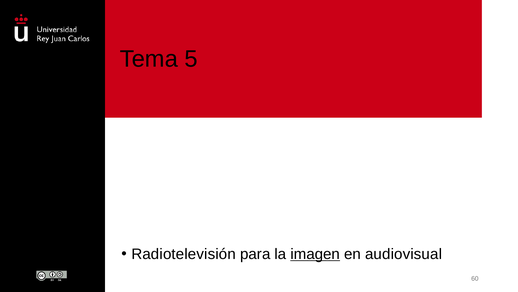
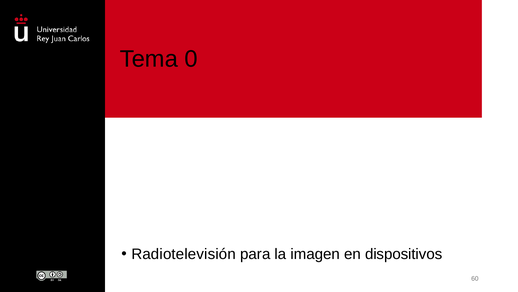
5: 5 -> 0 (191, 59)
imagen underline: present -> none (315, 254)
audiovisual: audiovisual -> dispositivos (404, 254)
